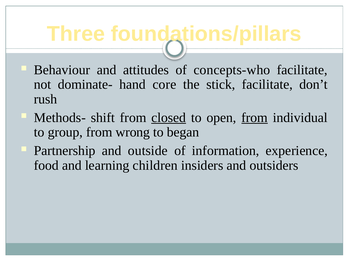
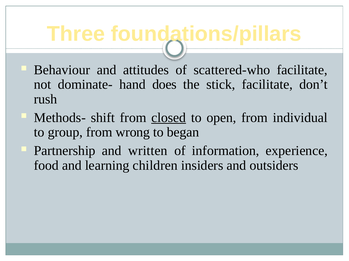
concepts-who: concepts-who -> scattered-who (232, 70)
core: core -> does (165, 85)
from underline: present -> none (255, 118)
outside: outside -> written (148, 151)
